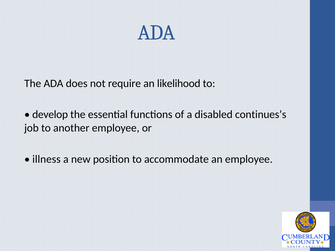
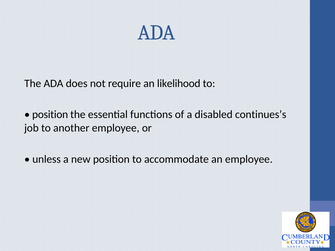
develop: develop -> position (50, 115)
illness: illness -> unless (47, 159)
